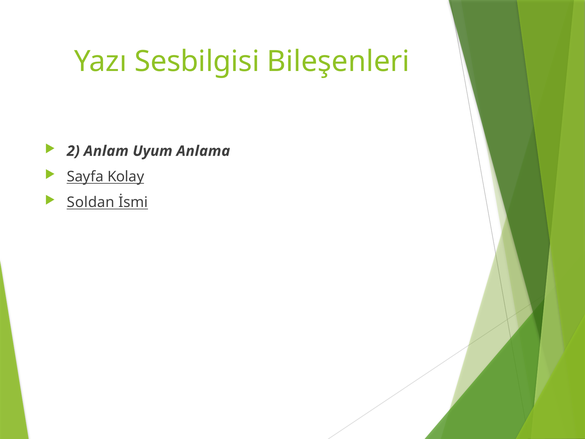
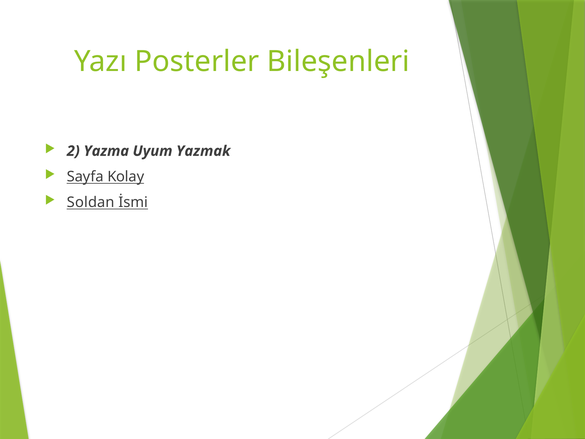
Sesbilgisi: Sesbilgisi -> Posterler (197, 62)
Anlam: Anlam -> Yazma (106, 151)
Anlama: Anlama -> Yazmak (203, 151)
